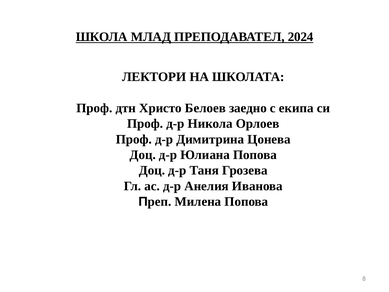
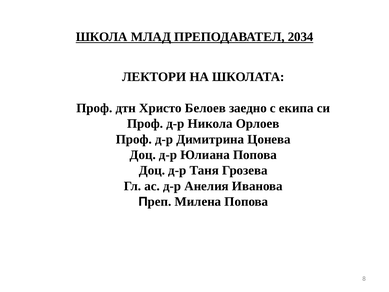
2024: 2024 -> 2034 (301, 37)
